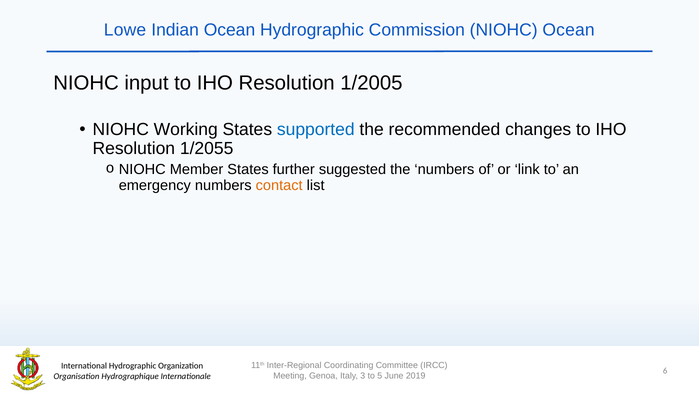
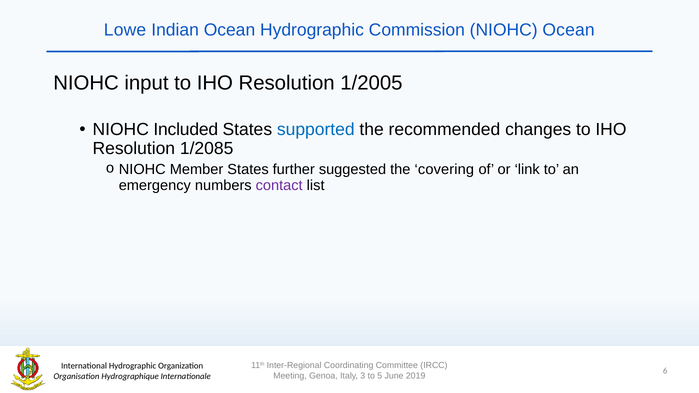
Working: Working -> Included (186, 130)
1/2055: 1/2055 -> 1/2085 (207, 149)
the numbers: numbers -> covering (444, 170)
contact colour: orange -> purple (279, 185)
